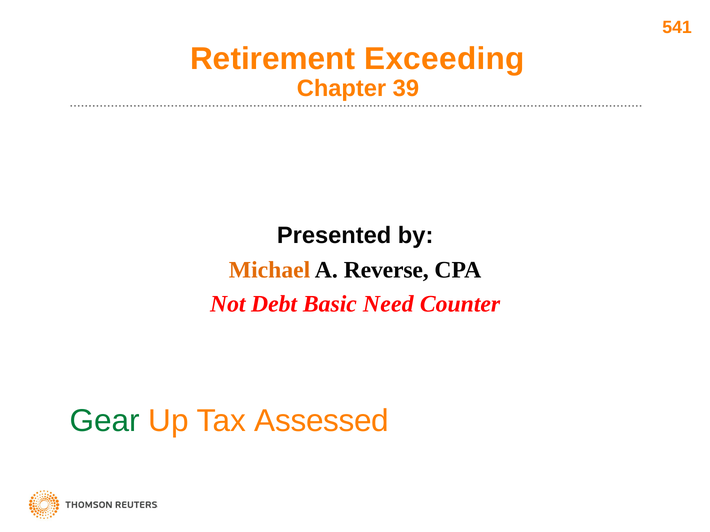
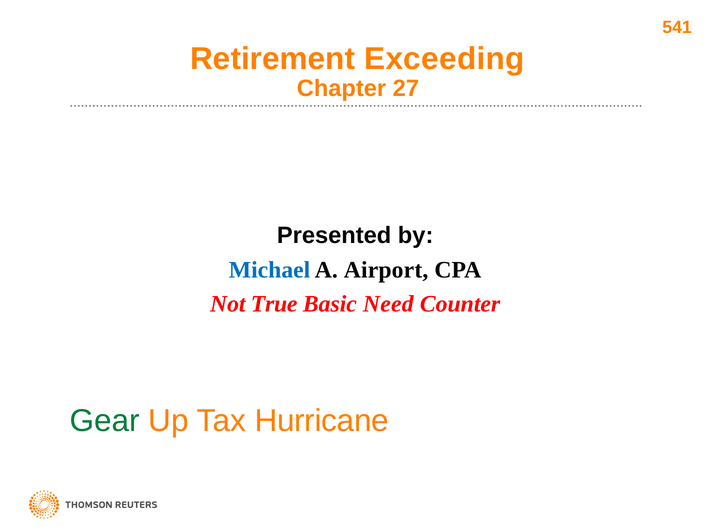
39: 39 -> 27 (406, 89)
Michael colour: orange -> blue (270, 270)
Reverse: Reverse -> Airport (386, 270)
Debt: Debt -> True (274, 304)
Assessed: Assessed -> Hurricane (322, 421)
